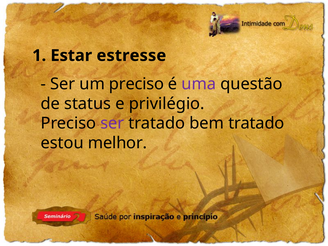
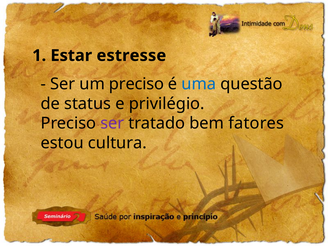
uma colour: purple -> blue (199, 84)
bem tratado: tratado -> fatores (256, 123)
melhor: melhor -> cultura (117, 143)
